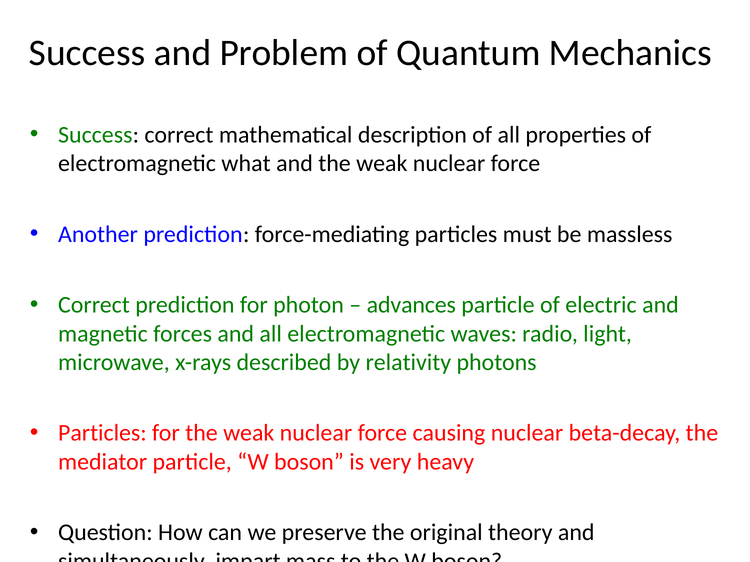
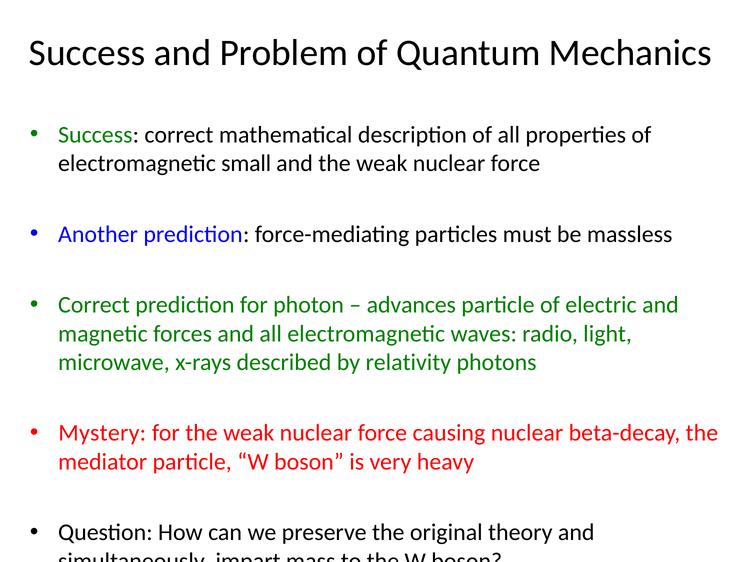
what: what -> small (246, 164)
Particles: Particles -> Mystery (102, 433)
